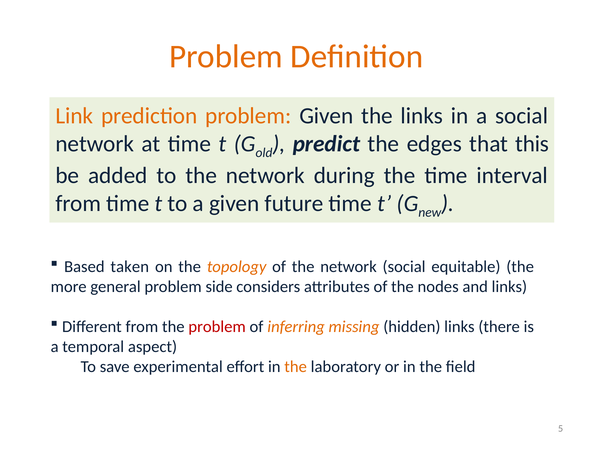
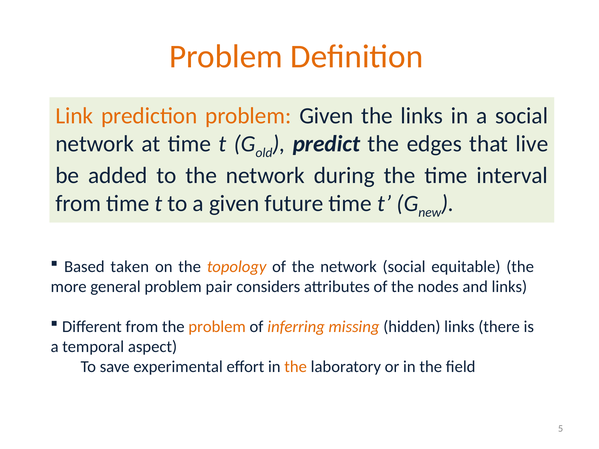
this: this -> live (532, 144)
side: side -> pair (219, 287)
problem colour: red -> orange (217, 327)
